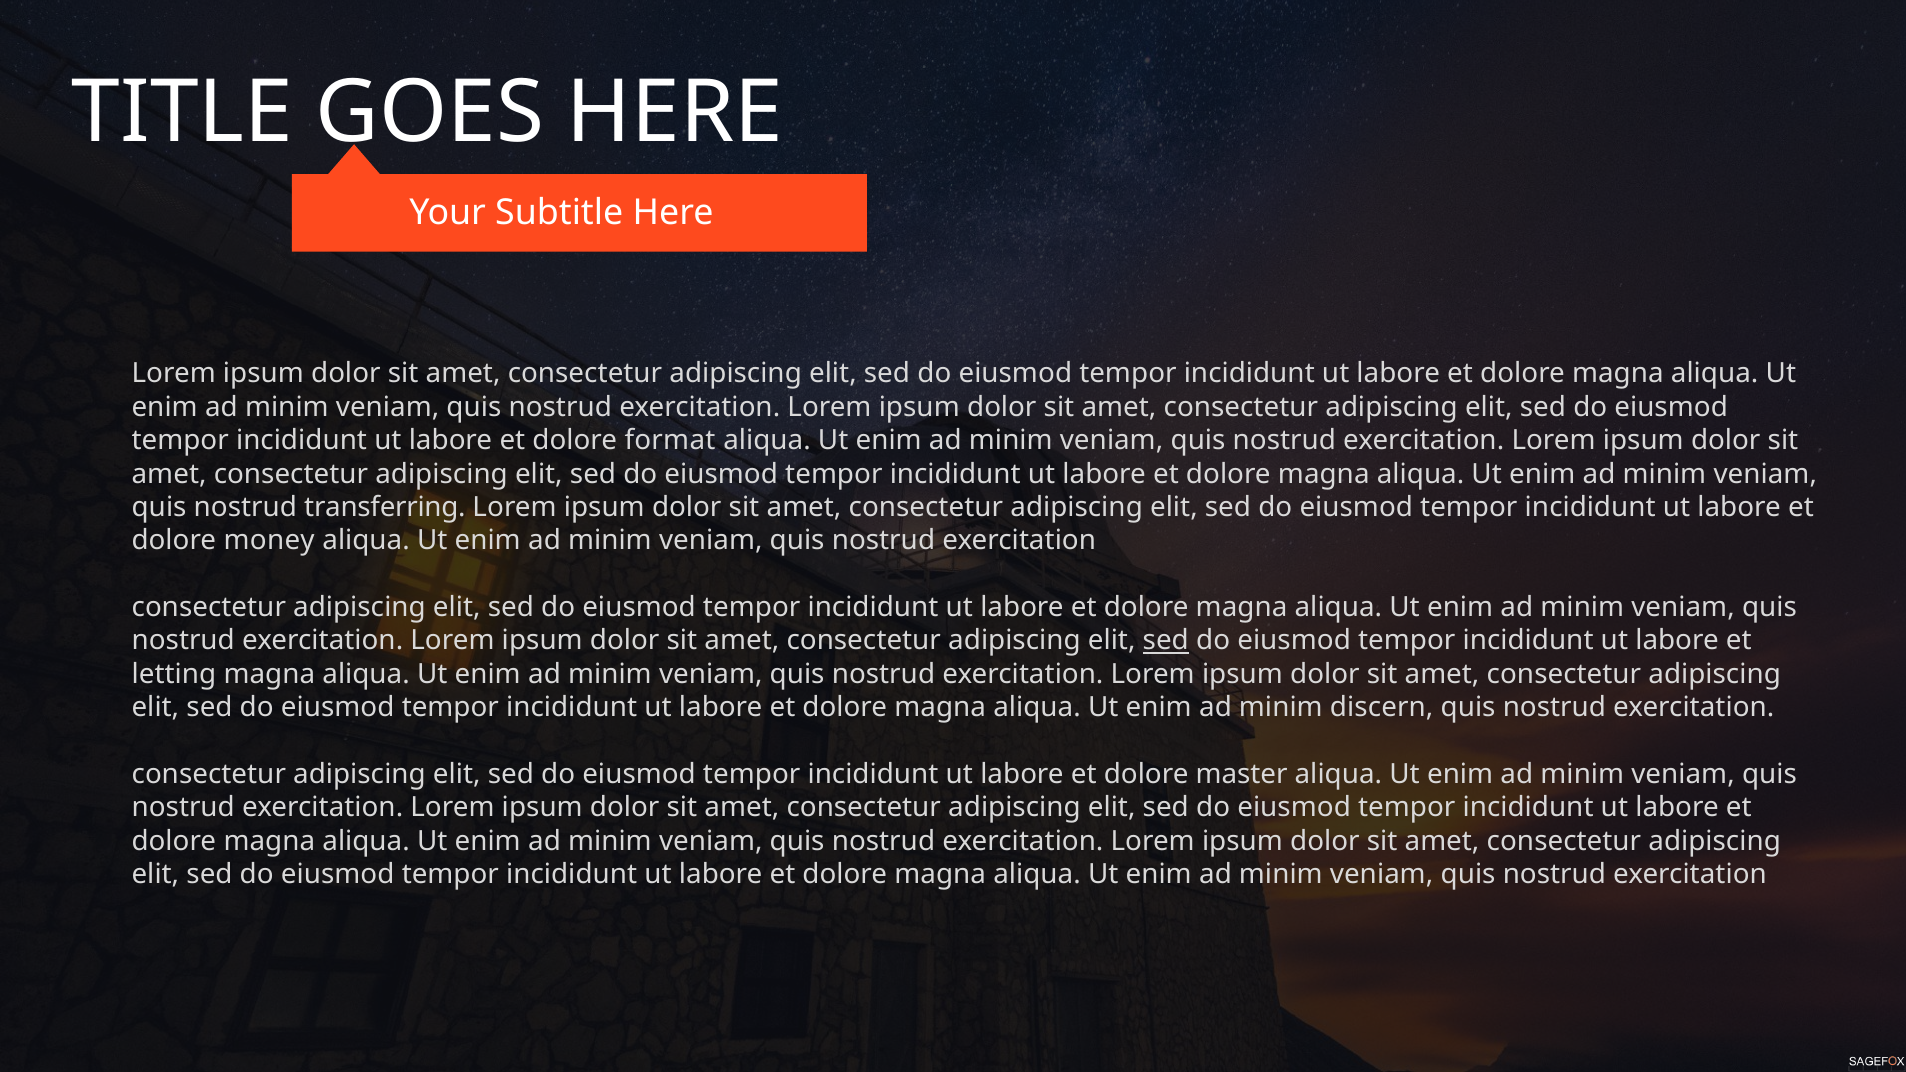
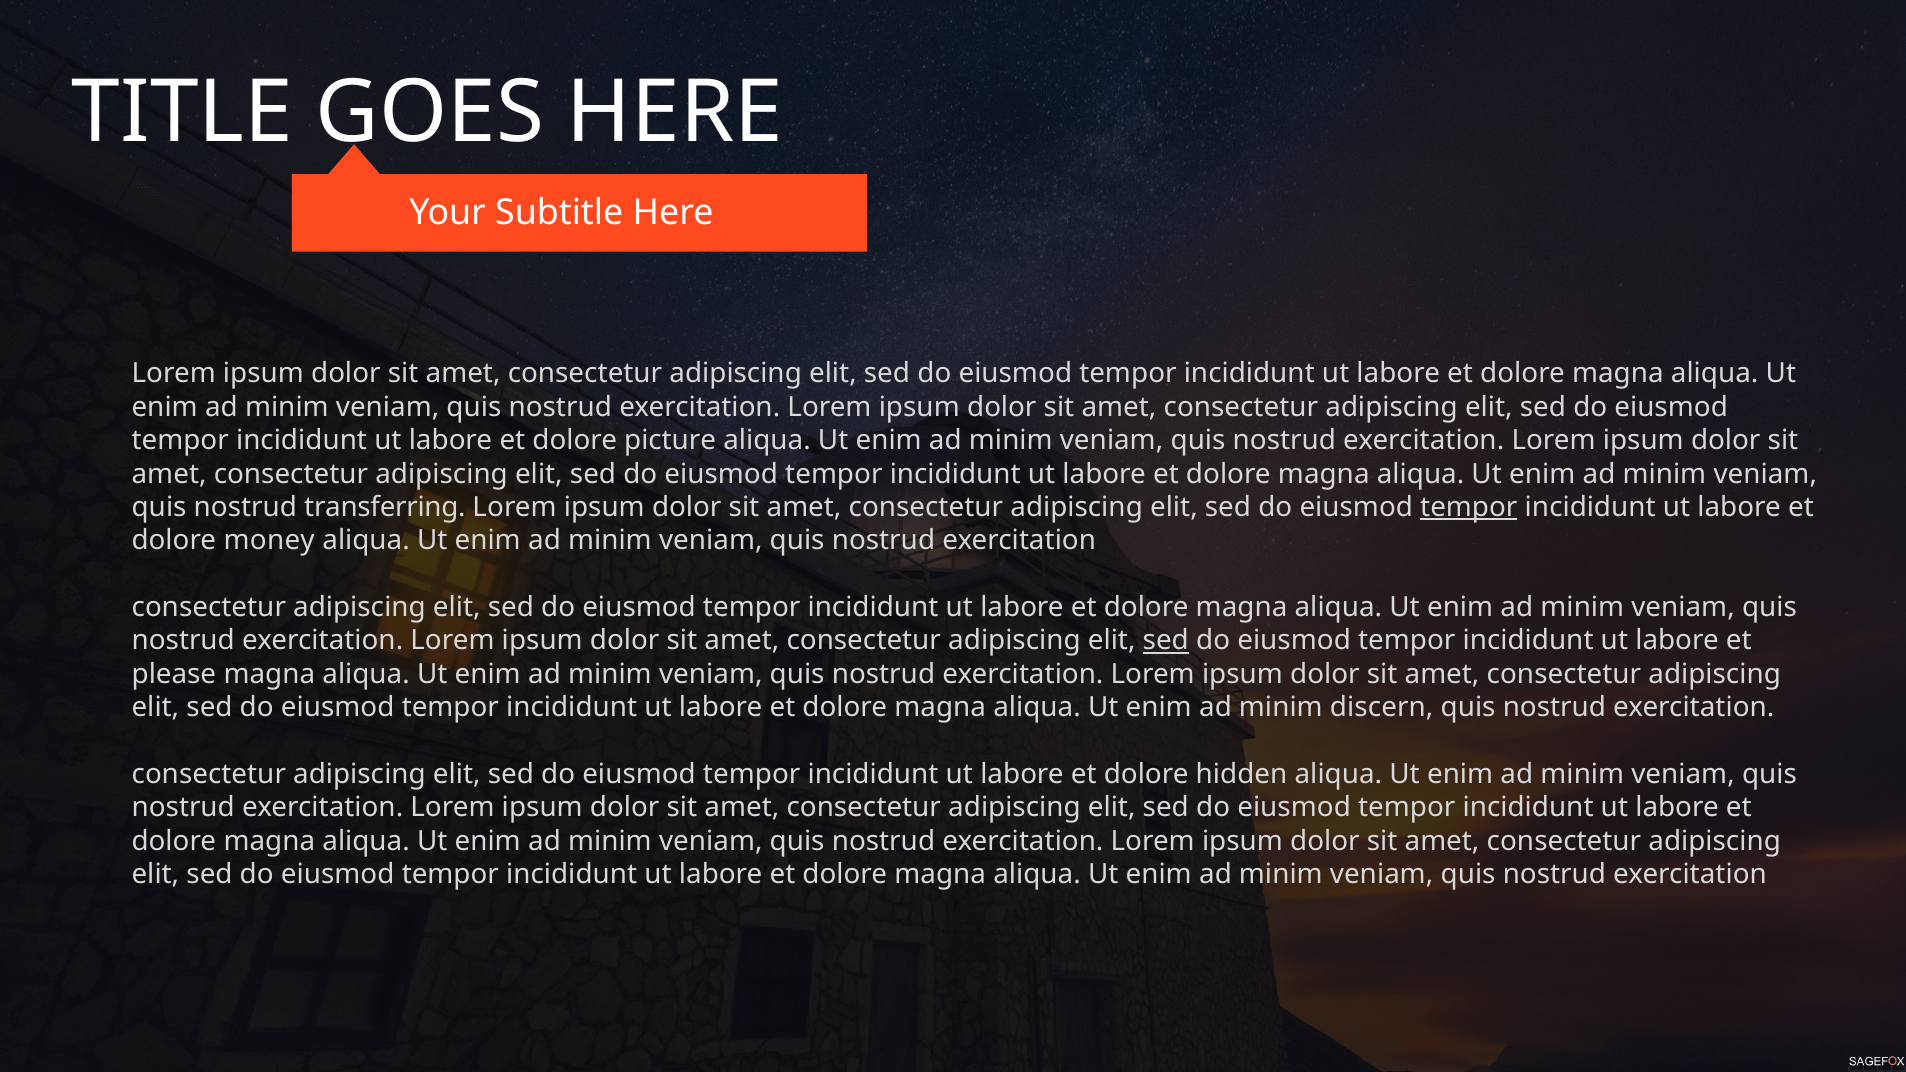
format: format -> picture (670, 441)
tempor underline: none -> present (1469, 507)
letting: letting -> please (174, 674)
master: master -> hidden (1242, 774)
